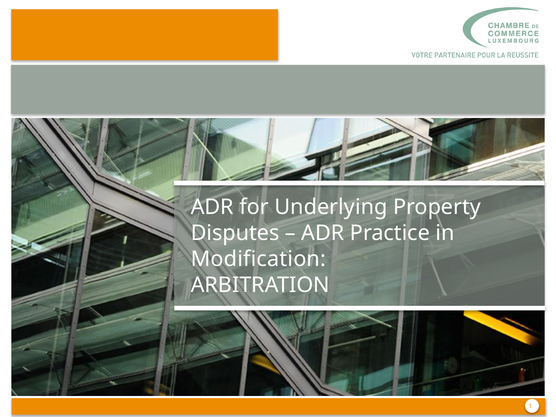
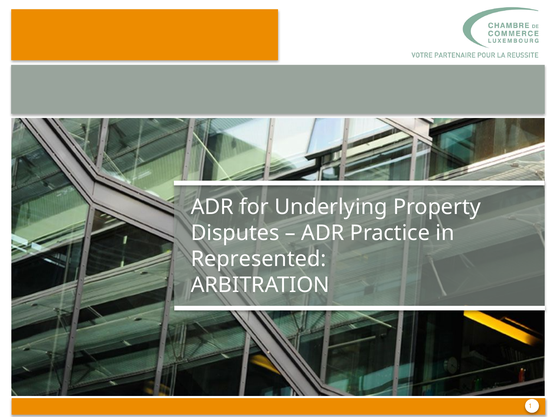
Modification: Modification -> Represented (259, 259)
